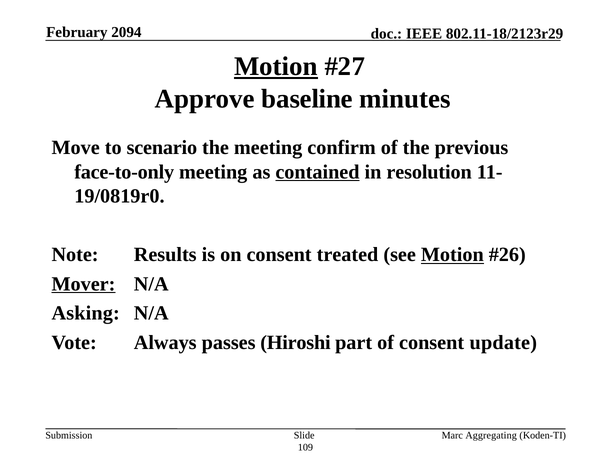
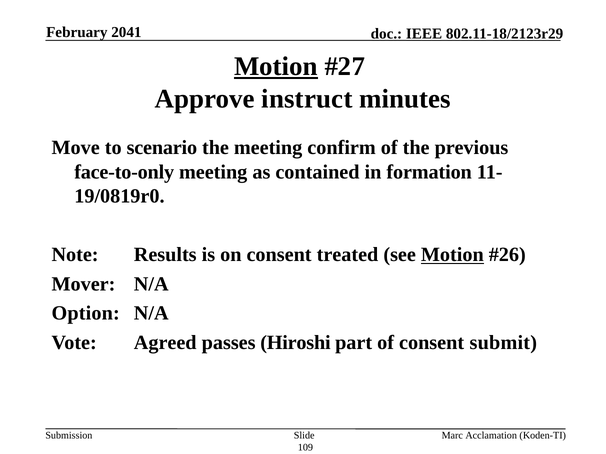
2094: 2094 -> 2041 (126, 32)
baseline: baseline -> instruct (307, 99)
contained underline: present -> none (317, 172)
resolution: resolution -> formation (429, 172)
Mover underline: present -> none (83, 284)
Asking: Asking -> Option (86, 314)
Always: Always -> Agreed (165, 343)
update: update -> submit (503, 343)
Aggregating: Aggregating -> Acclamation (491, 436)
